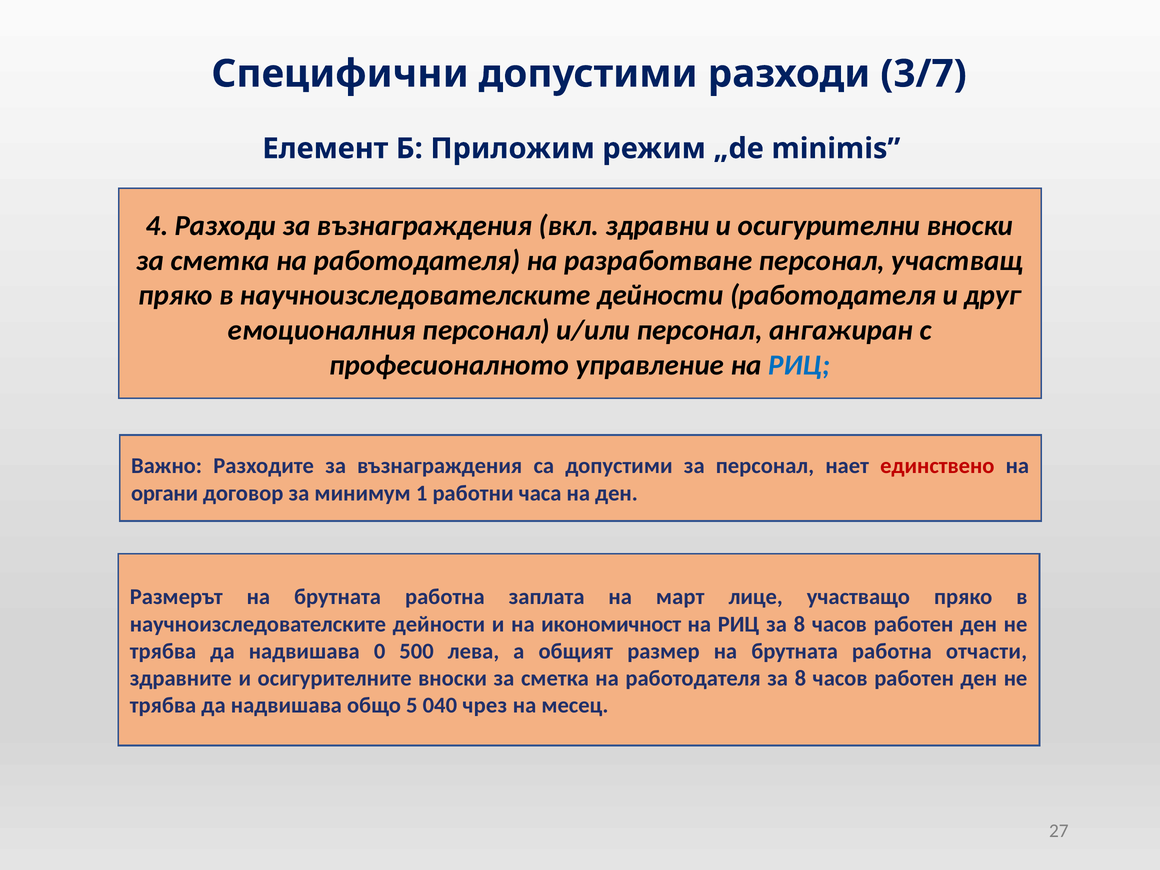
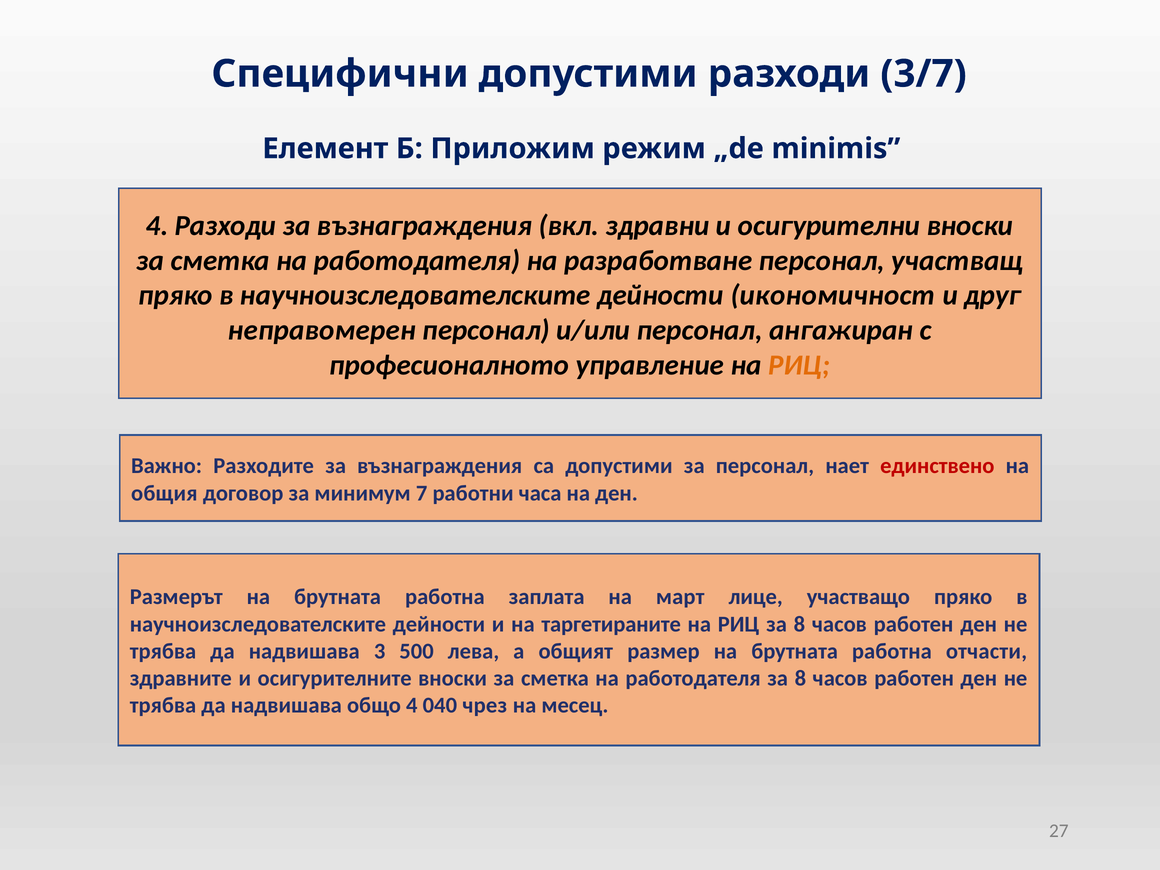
дейности работодателя: работодателя -> икономичност (833, 295)
емоционалния: емоционалния -> неправомерен (322, 330)
РИЦ colour: blue -> orange (799, 365)
органи: органи -> общия (164, 493)
1: 1 -> 7 (422, 493)
икономичност: икономичност -> таргeтираните (611, 624)
0: 0 -> 3 (380, 651)
общо 5: 5 -> 4 (412, 705)
